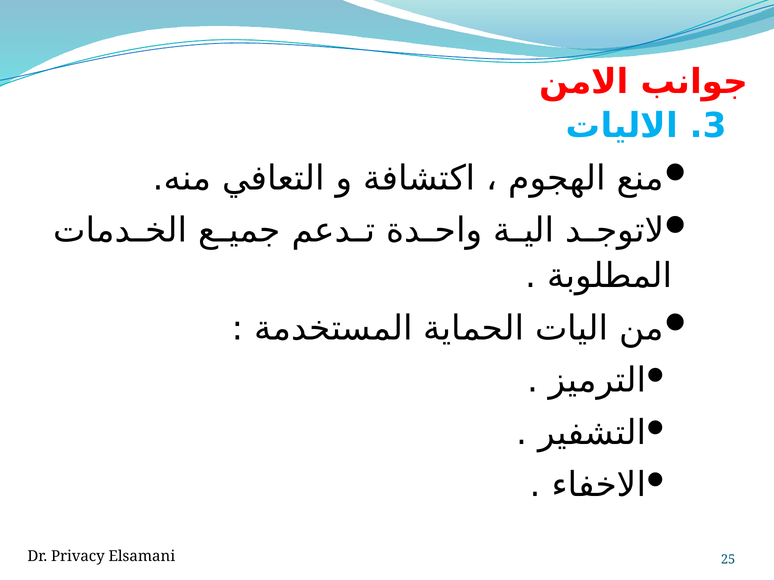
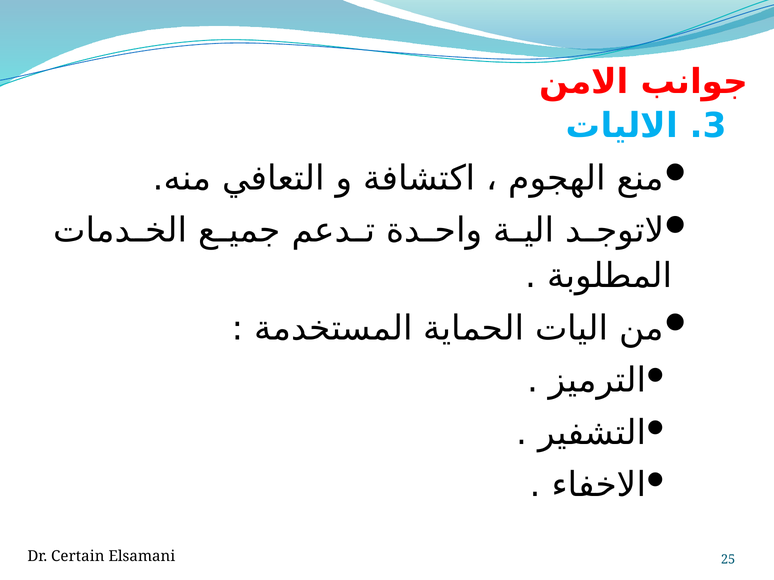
Privacy: Privacy -> Certain (78, 557)
